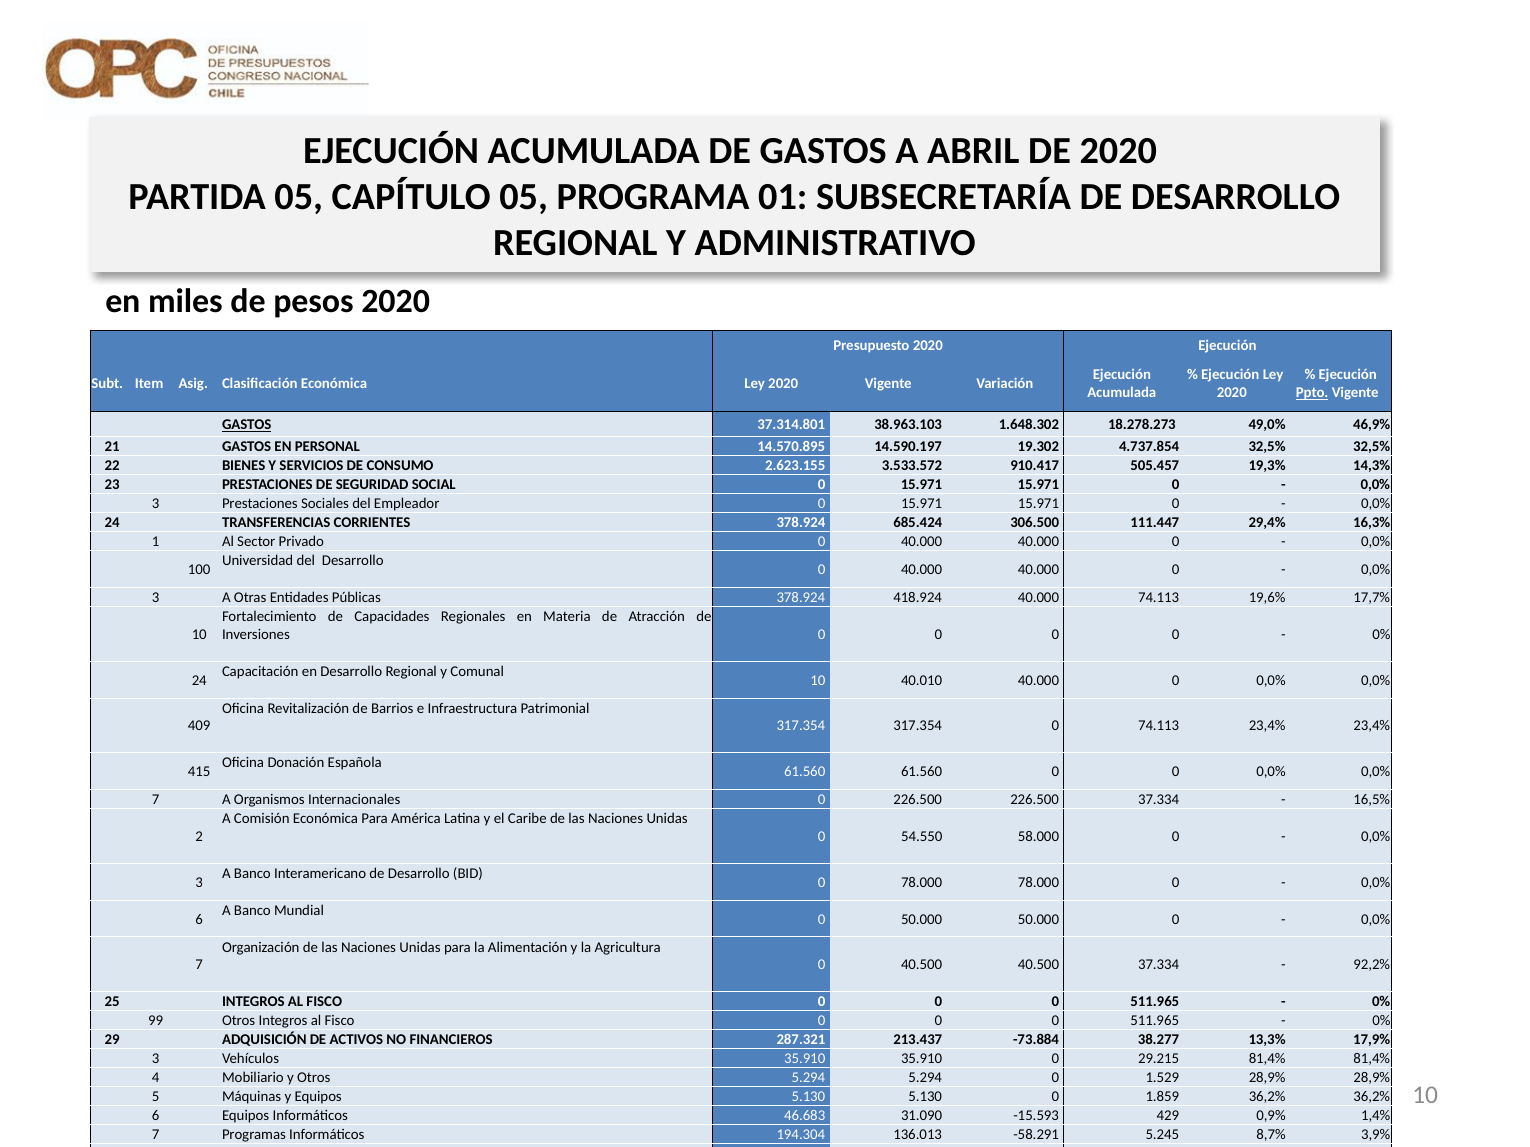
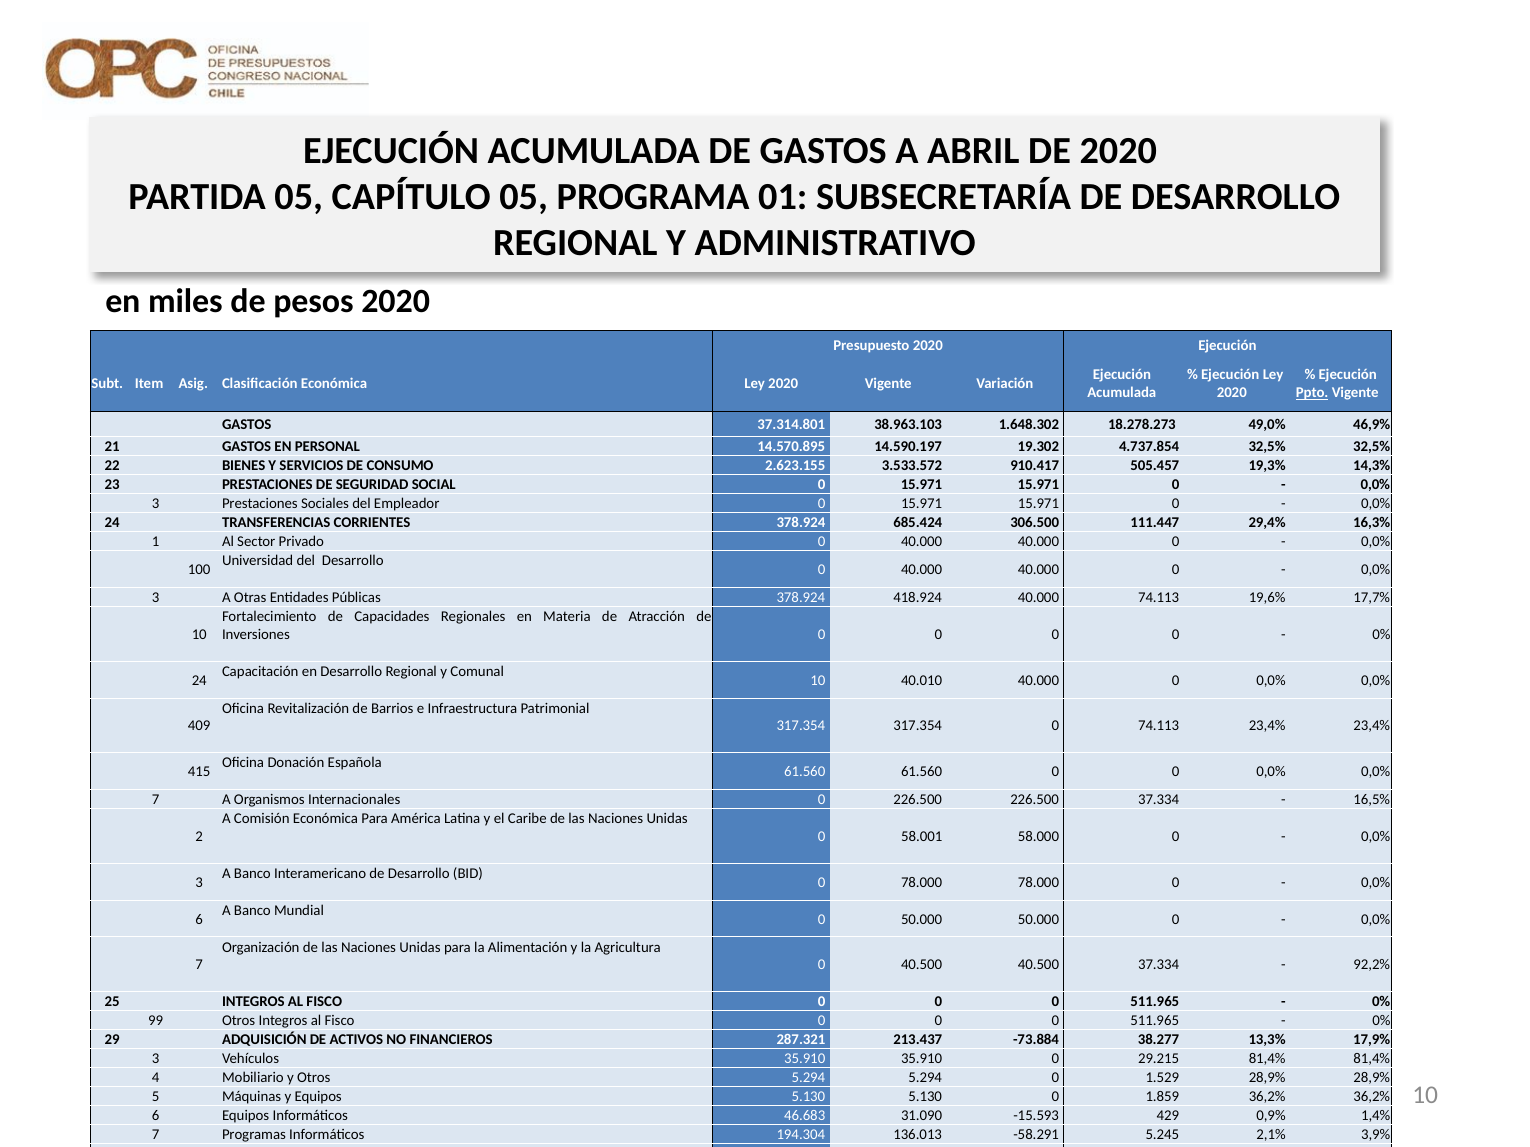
GASTOS underline: present -> none (247, 425)
54.550: 54.550 -> 58.001 (922, 837)
8,7%: 8,7% -> 2,1% (1271, 1135)
